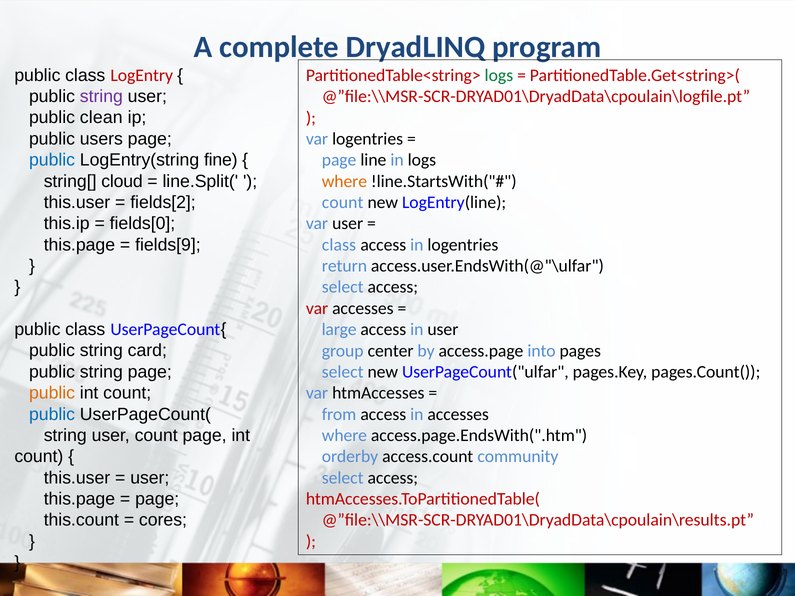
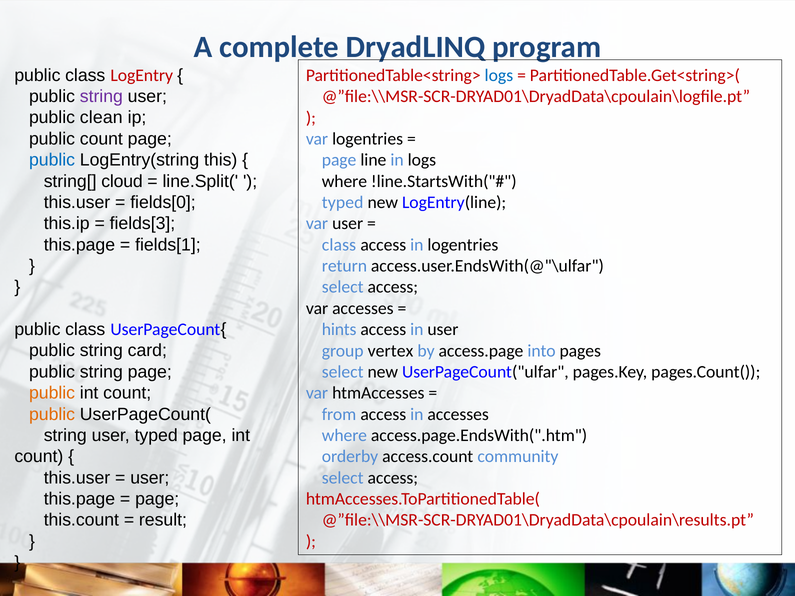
logs colour: green -> blue (499, 75)
public users: users -> count (101, 139)
fine: fine -> this (221, 160)
where colour: orange -> black (344, 181)
fields[2: fields[2 -> fields[0 (163, 202)
count: count -> typed (343, 203)
fields[0: fields[0 -> fields[3 (142, 224)
fields[9: fields[9 -> fields[1 (168, 245)
var colour: red -> black (317, 308)
large: large -> hints (339, 330)
center: center -> vertex (391, 351)
public colour: blue -> orange (52, 414)
user count: count -> typed (156, 436)
cores: cores -> result (163, 520)
